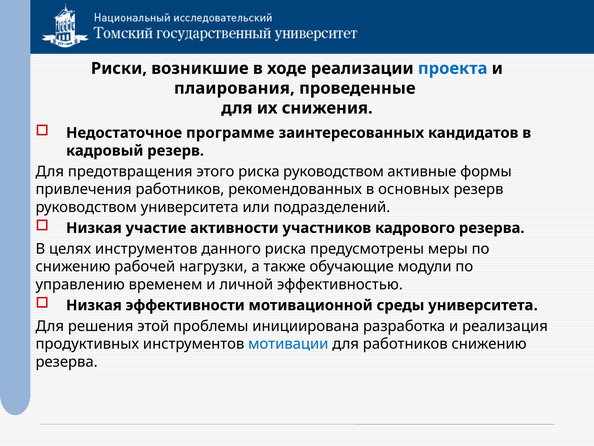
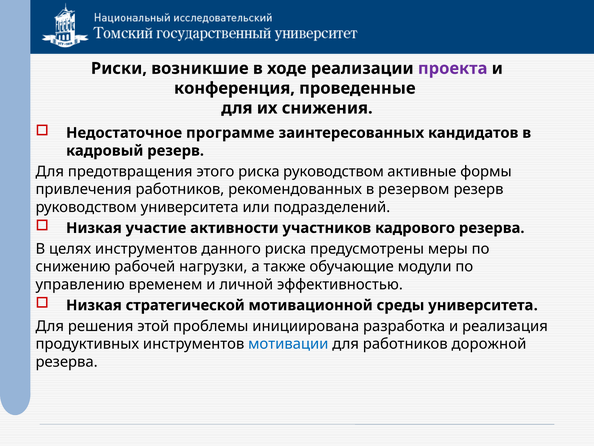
проекта colour: blue -> purple (453, 68)
плаирования: плаирования -> конференция (234, 88)
основных: основных -> резервом (414, 189)
эффективности: эффективности -> стратегической (185, 305)
работников снижению: снижению -> дорожной (489, 344)
